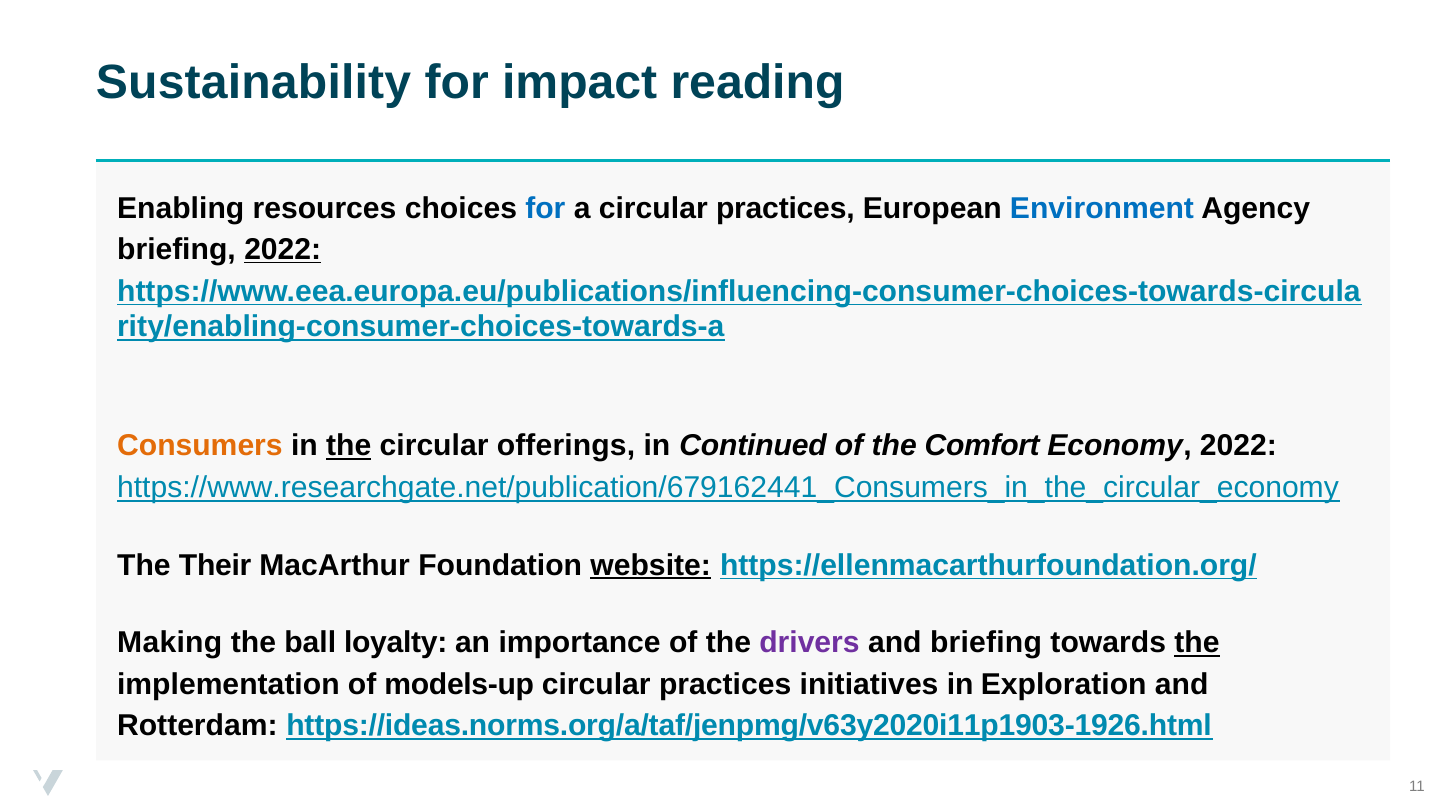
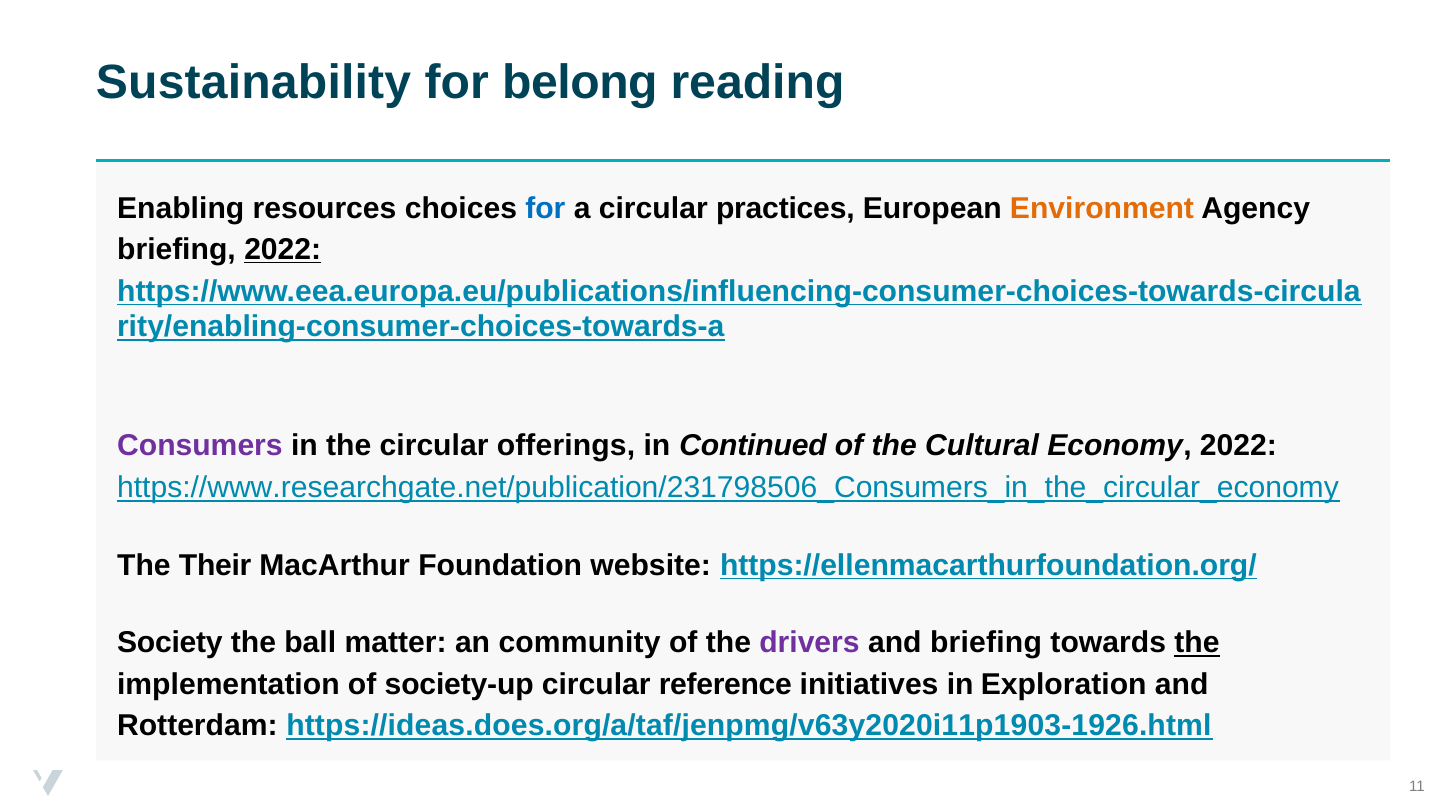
impact: impact -> belong (580, 83)
Environment colour: blue -> orange (1102, 208)
Consumers colour: orange -> purple (200, 446)
the underline: present -> none (349, 446)
Comfort: Comfort -> Cultural (982, 446)
https://www.researchgate.net/publication/679162441_Consumers_in_the_circular_economy: https://www.researchgate.net/publication/679162441_Consumers_in_the_circular_economy -> https://www.researchgate.net/publication/231798506_Consumers_in_the_circular_economy (728, 488)
website underline: present -> none (651, 565)
Making: Making -> Society (170, 643)
loyalty: loyalty -> matter (396, 643)
importance: importance -> community (580, 643)
models-up: models-up -> society-up (459, 685)
practices: practices -> reference (725, 685)
https://ideas.norms.org/a/taf/jenpmg/v63y2020i11p1903-1926.html: https://ideas.norms.org/a/taf/jenpmg/v63y2020i11p1903-1926.html -> https://ideas.does.org/a/taf/jenpmg/v63y2020i11p1903-1926.html (749, 726)
